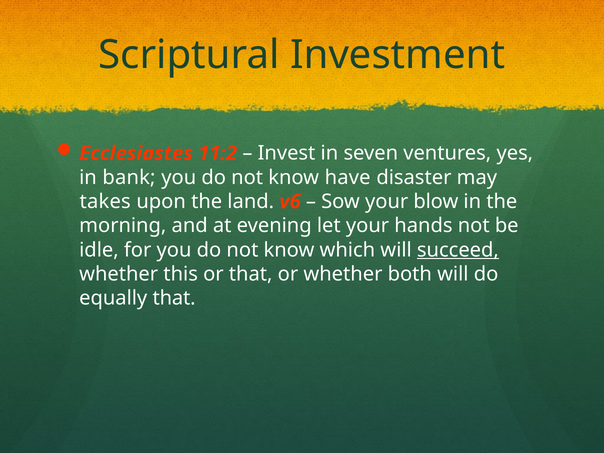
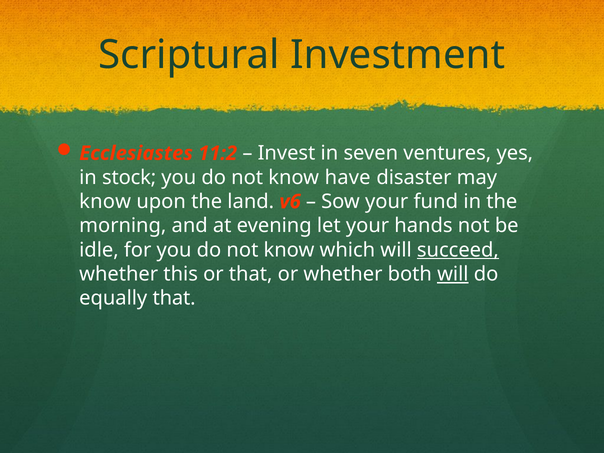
bank: bank -> stock (129, 177)
takes: takes -> know (105, 202)
blow: blow -> fund (436, 202)
will underline: none -> present (453, 274)
